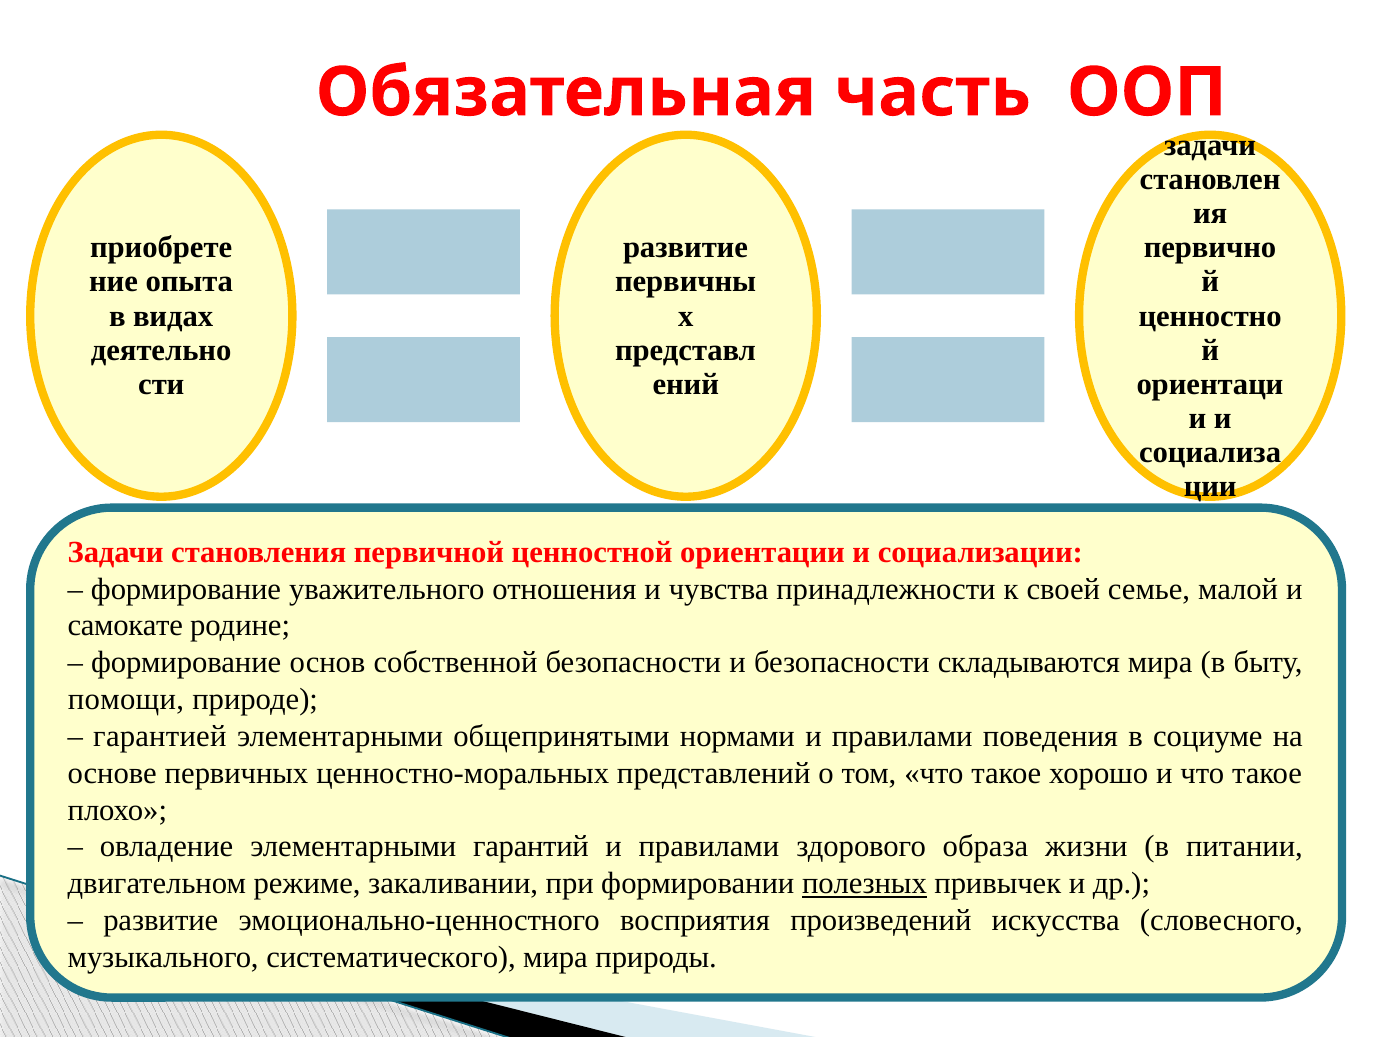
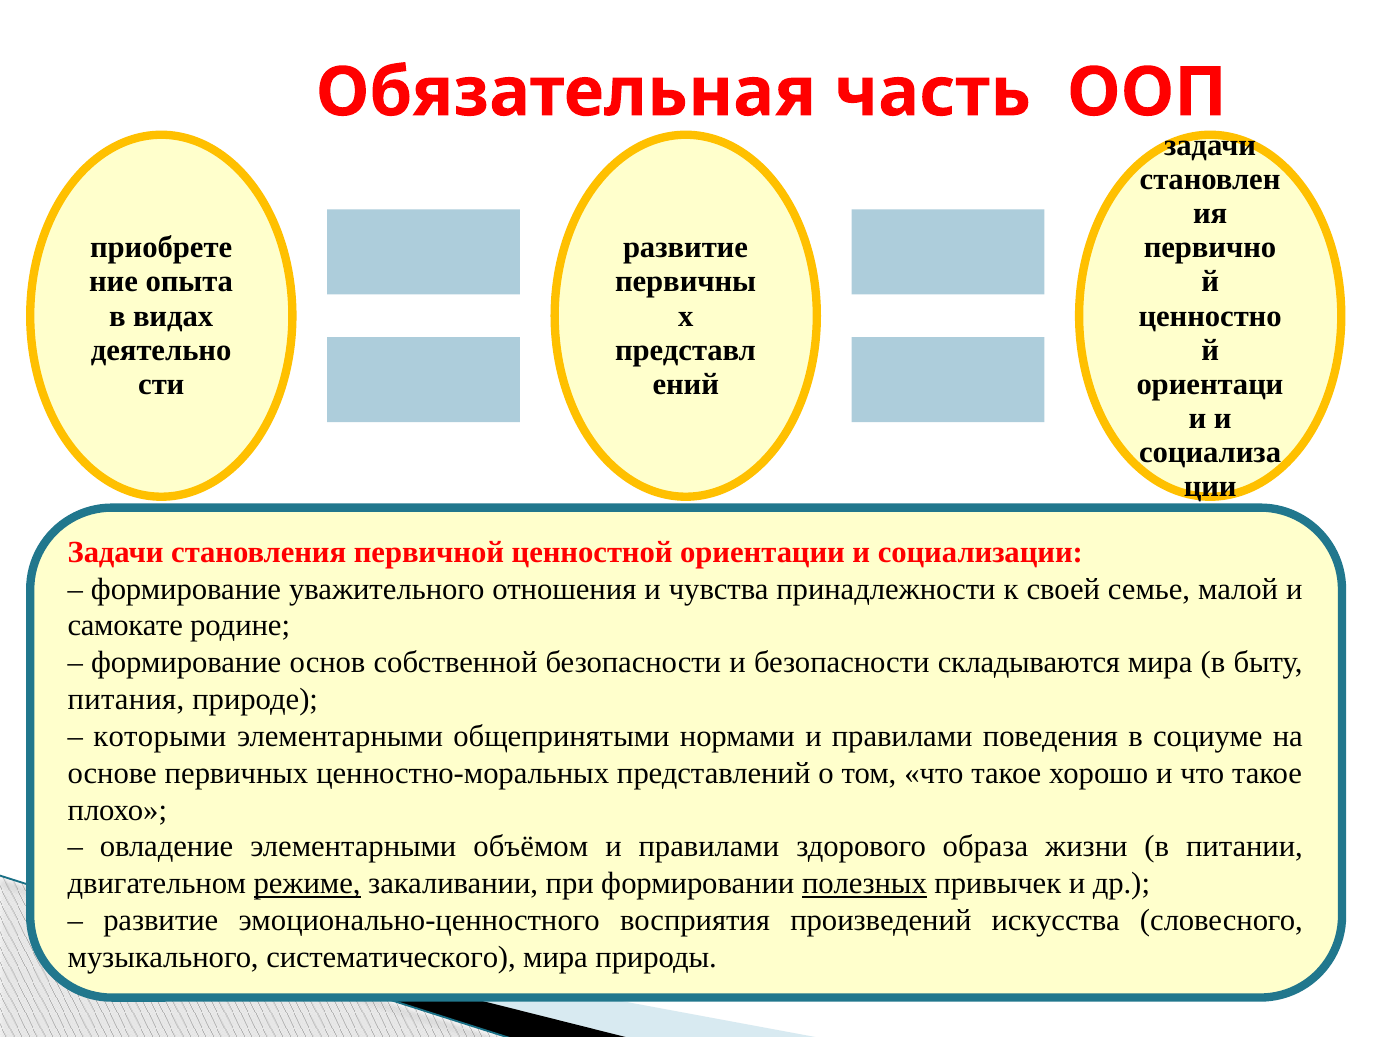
помощи: помощи -> питания (126, 699)
гарантией: гарантией -> которыми (160, 736)
гарантий: гарантий -> объёмом (531, 846)
режиме underline: none -> present (307, 883)
